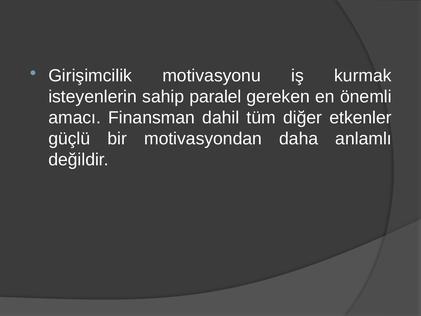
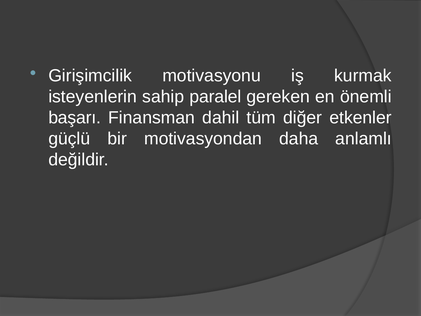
amacı: amacı -> başarı (75, 118)
